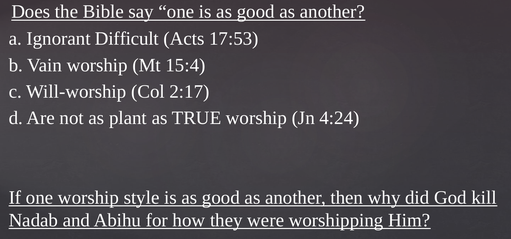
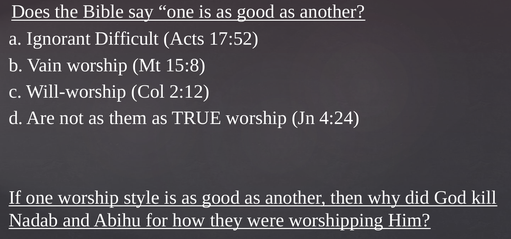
17:53: 17:53 -> 17:52 (234, 39)
15:4: 15:4 -> 15:8 (185, 65)
2:17: 2:17 -> 2:12 (189, 92)
plant: plant -> them (128, 118)
